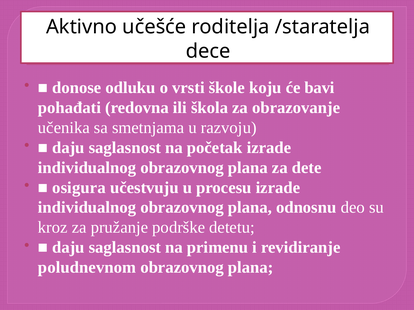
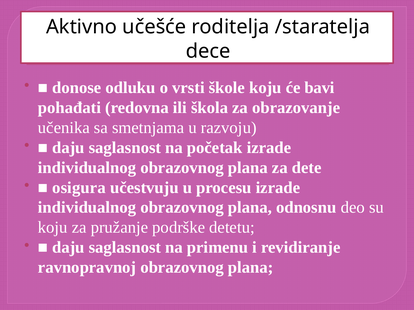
kroz: kroz -> koju (53, 228)
poludnevnom: poludnevnom -> ravnopravnoj (87, 268)
